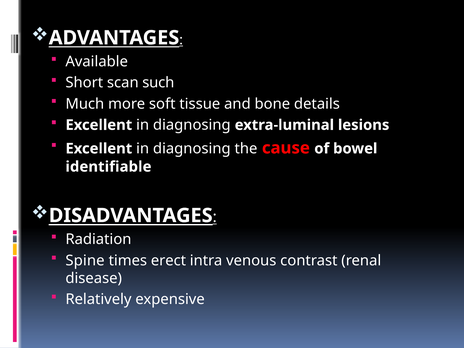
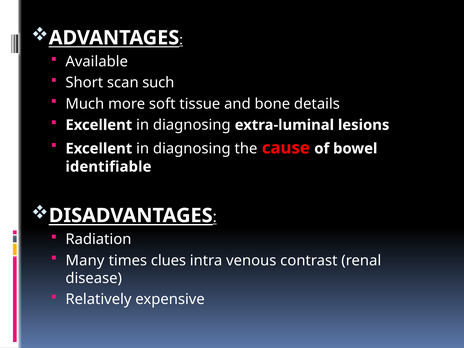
Spine: Spine -> Many (85, 261)
erect: erect -> clues (168, 261)
